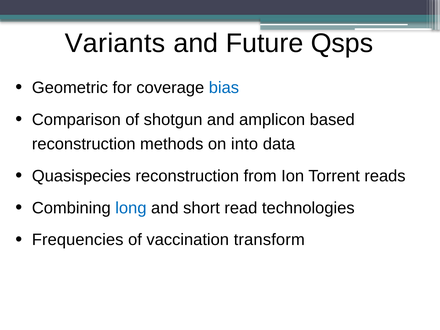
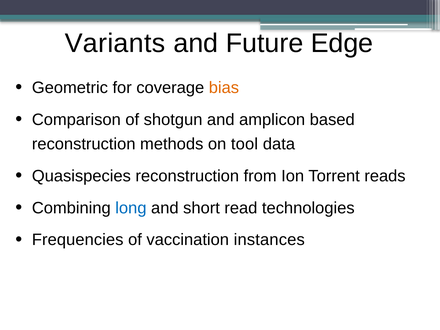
Qsps: Qsps -> Edge (342, 43)
bias colour: blue -> orange (224, 88)
into: into -> tool (245, 144)
transform: transform -> instances (269, 240)
